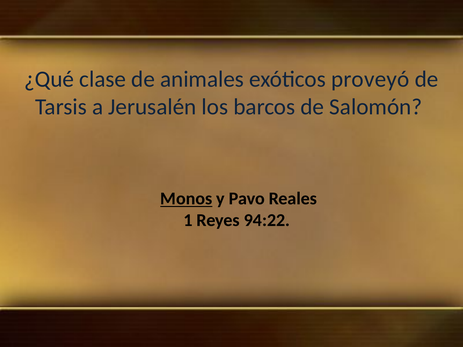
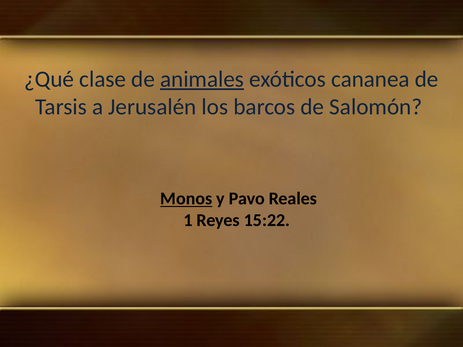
animales underline: none -> present (202, 79)
proveyó: proveyó -> cananea (370, 79)
94:22: 94:22 -> 15:22 (267, 220)
